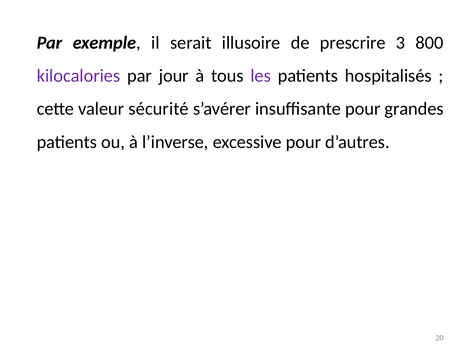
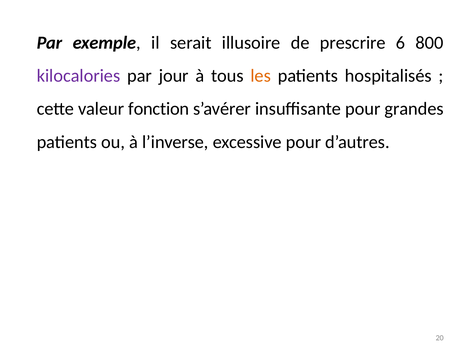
3: 3 -> 6 (401, 43)
les colour: purple -> orange (261, 76)
sécurité: sécurité -> fonction (159, 109)
